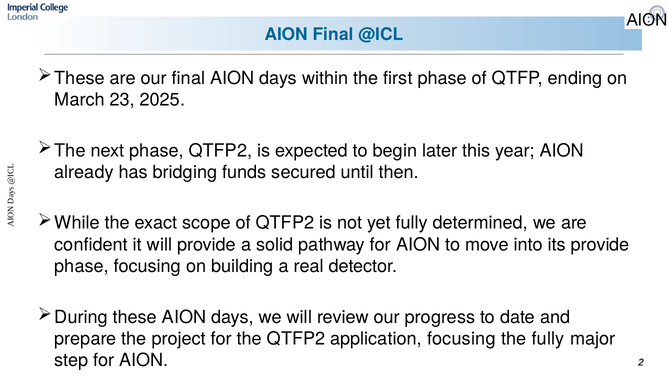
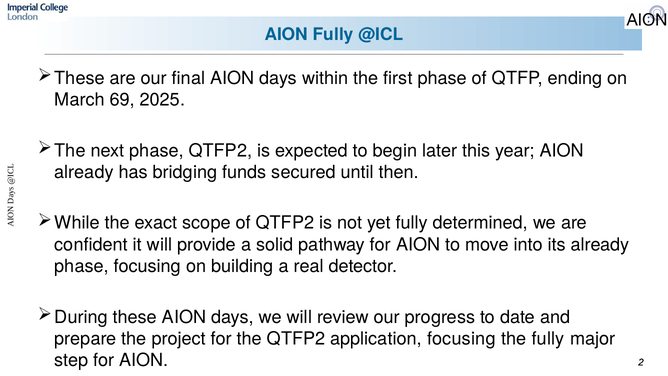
AION Final: Final -> Fully (333, 35)
23: 23 -> 69 (122, 100)
its provide: provide -> already (600, 245)
